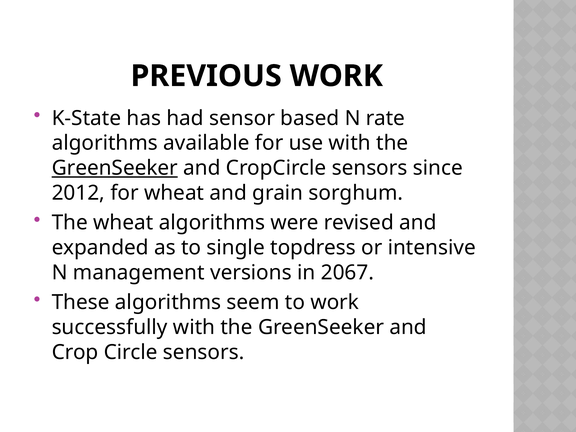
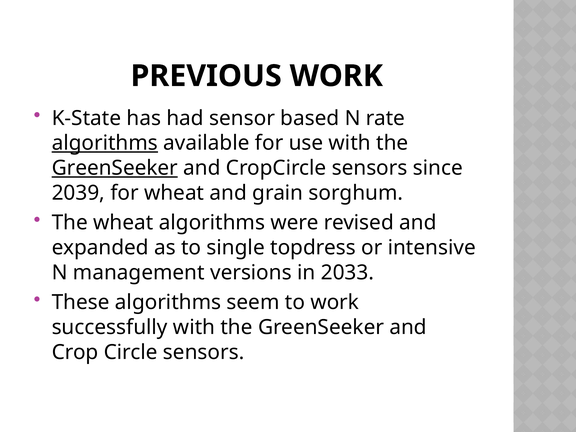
algorithms underline: none -> present (105, 143)
2012: 2012 -> 2039 (78, 193)
2067: 2067 -> 2033 (347, 273)
